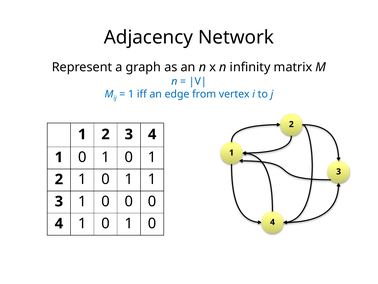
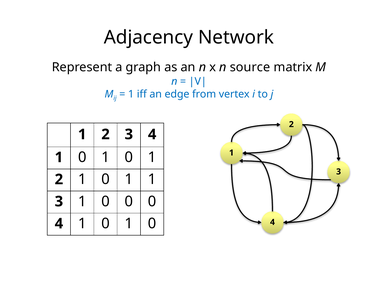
infinity: infinity -> source (250, 67)
